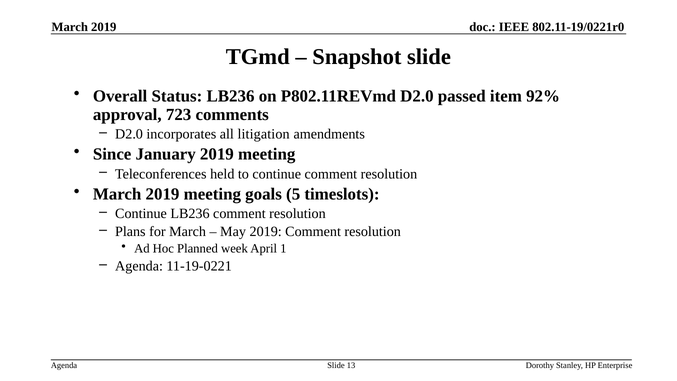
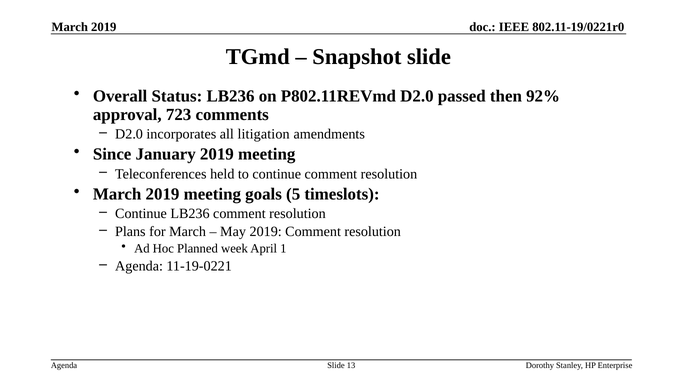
item: item -> then (506, 96)
